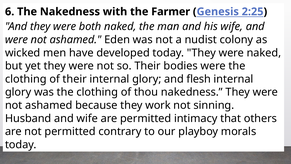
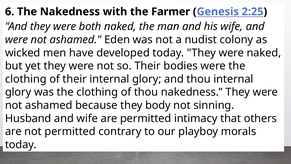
and flesh: flesh -> thou (199, 79)
work: work -> body (158, 105)
